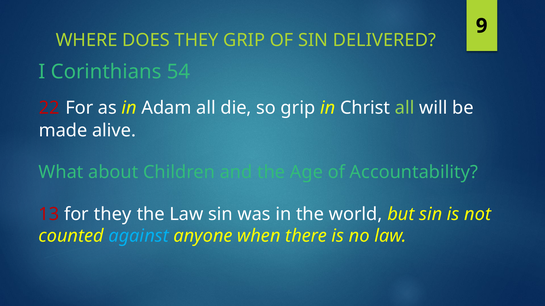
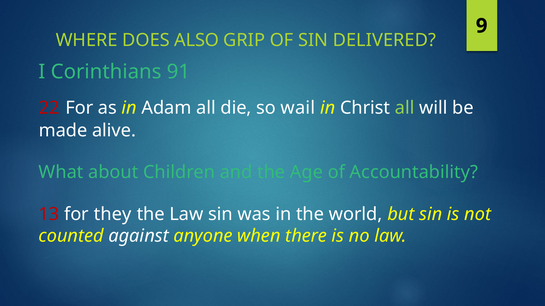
DOES THEY: THEY -> ALSO (197, 40)
54: 54 -> 91 (179, 72)
so grip: grip -> wail (298, 108)
against colour: light blue -> white (139, 236)
